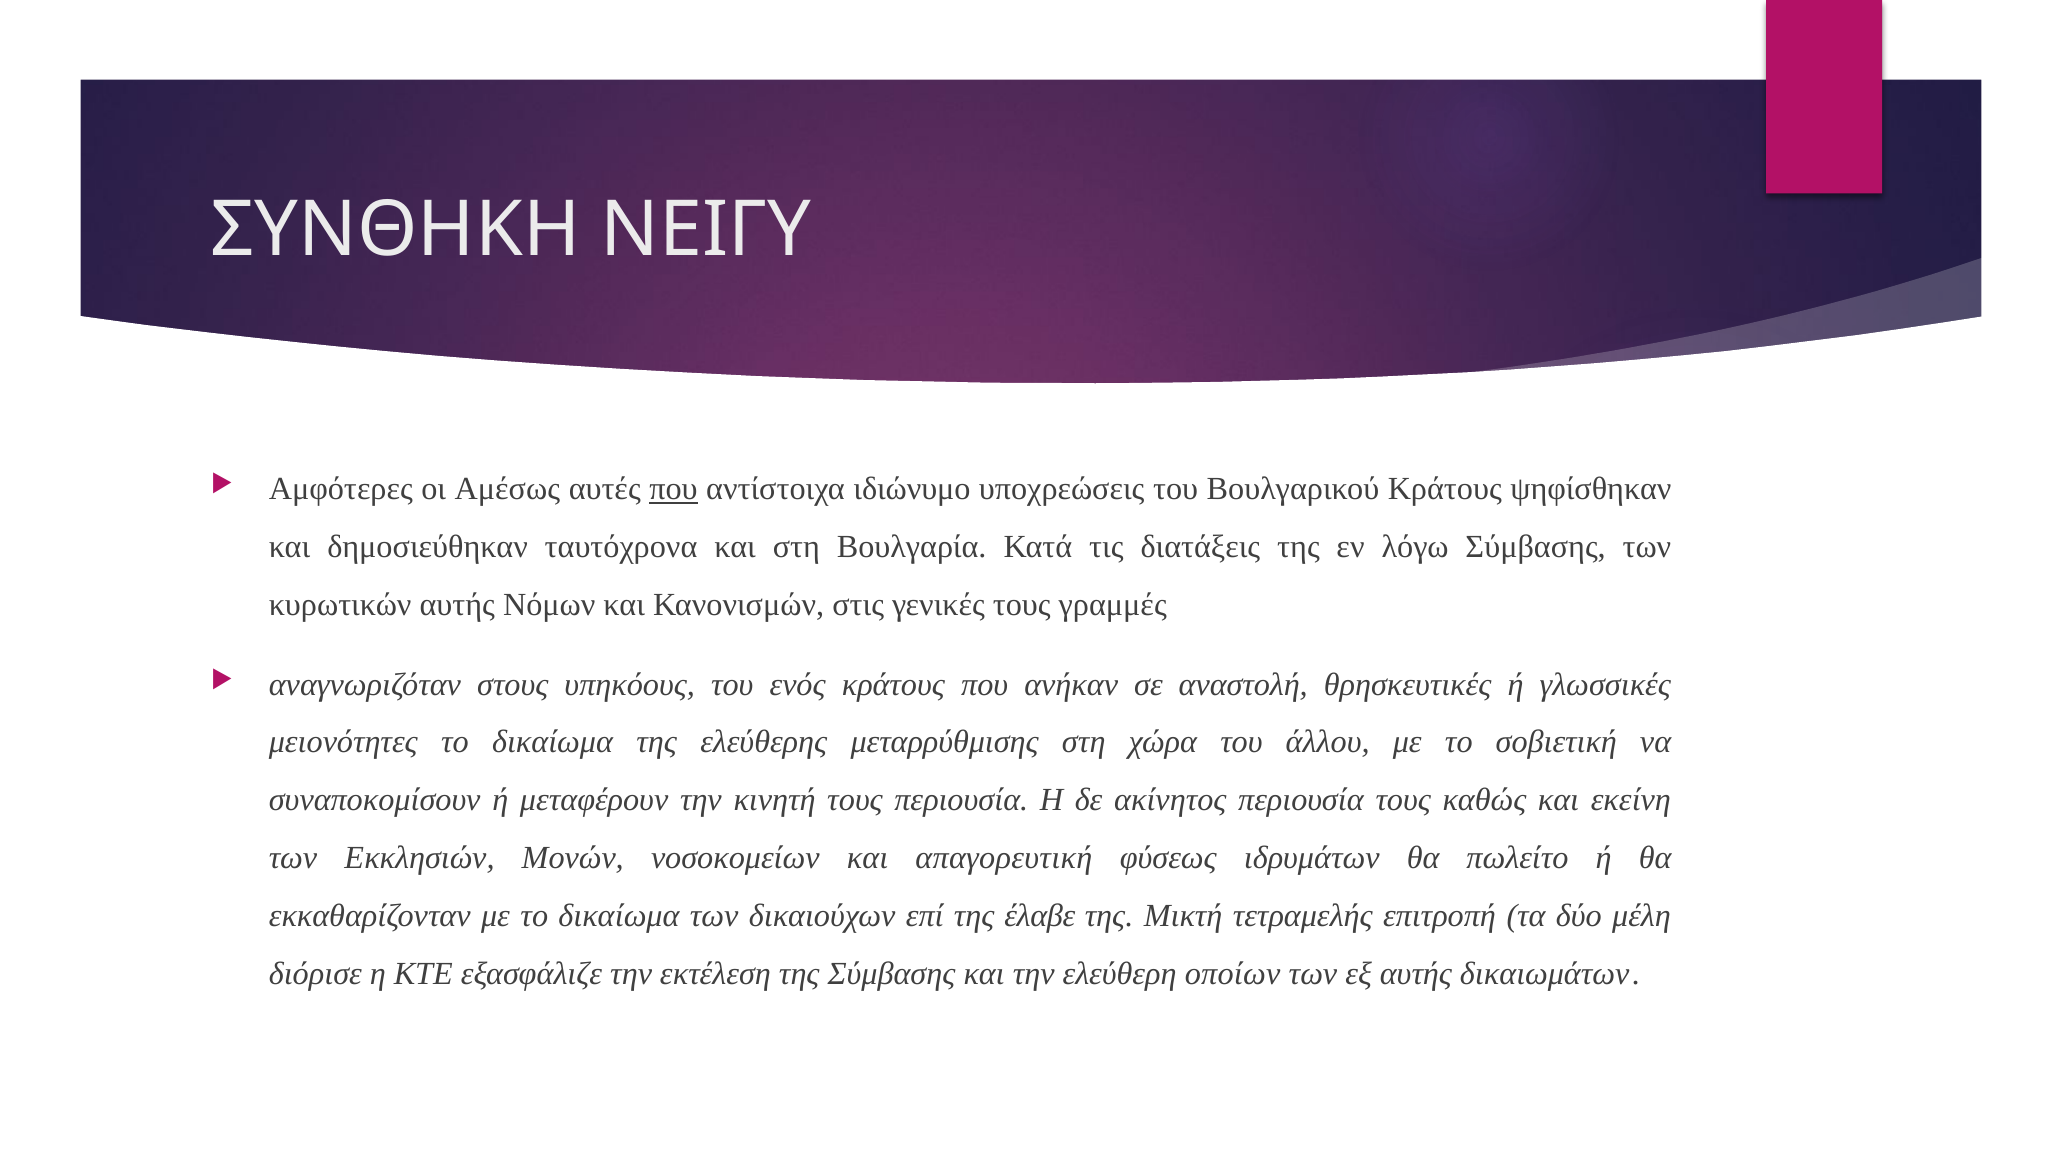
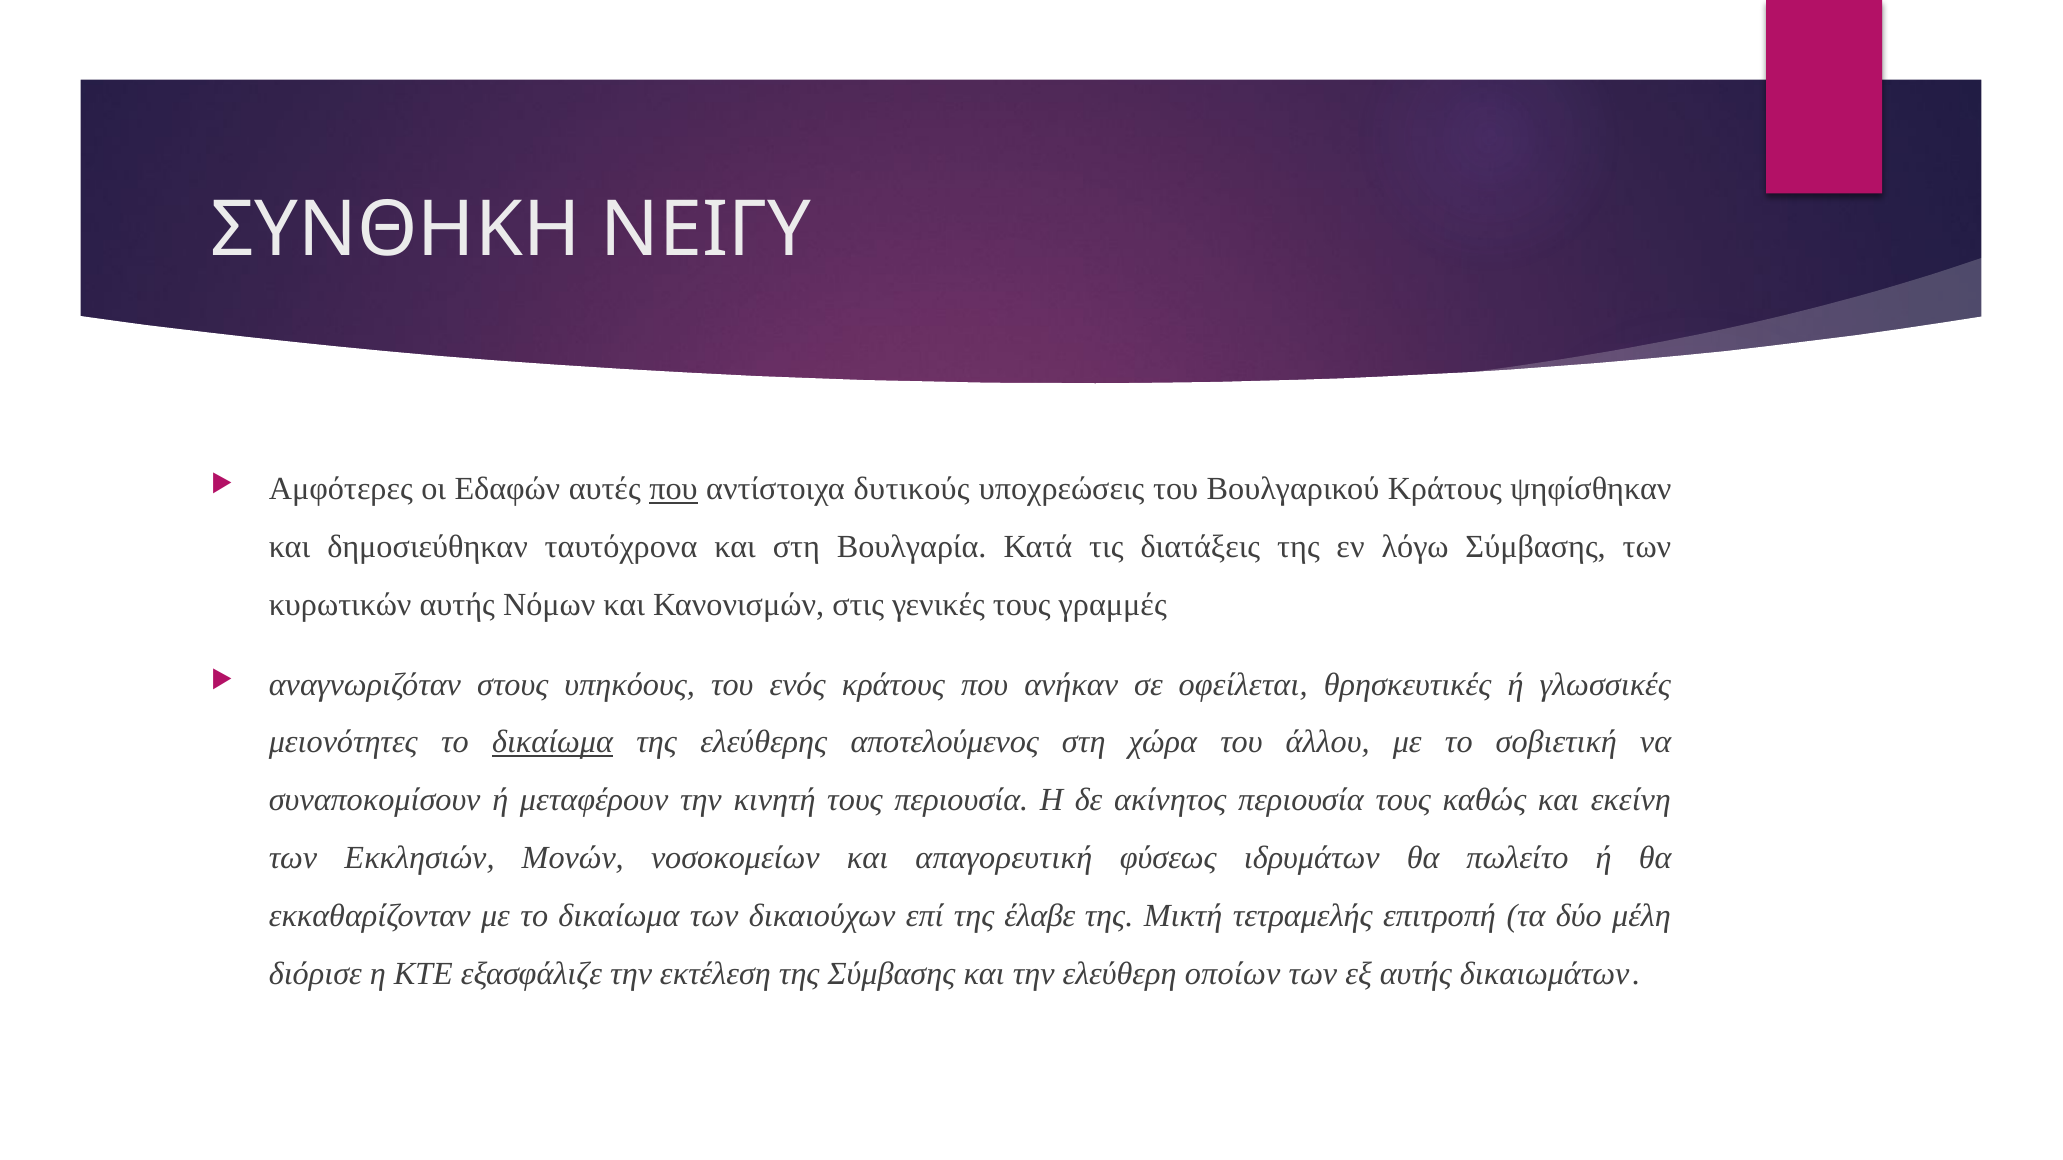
Αμέσως: Αμέσως -> Εδαφών (507, 489)
ιδιώνυμο: ιδιώνυμο -> δυτικούς (912, 489)
αναστολή: αναστολή -> οφείλεται (1243, 685)
δικαίωμα underline: none -> present (553, 743)
μεταρρύθμισης: μεταρρύθμισης -> αποτελούμενος (945, 743)
